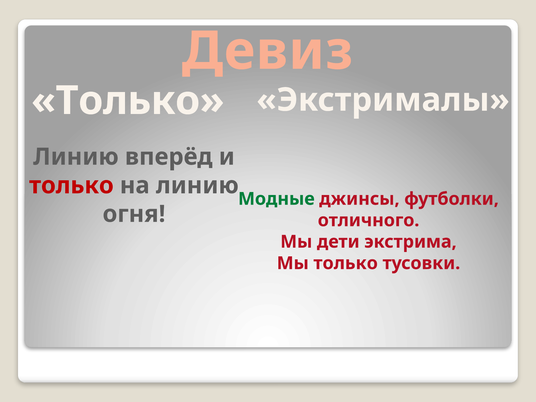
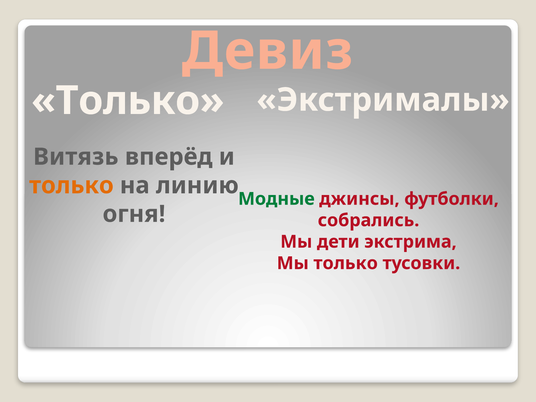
Линию: Линию -> Витязь (76, 157)
только colour: red -> orange (71, 185)
отличного: отличного -> собрались (369, 220)
